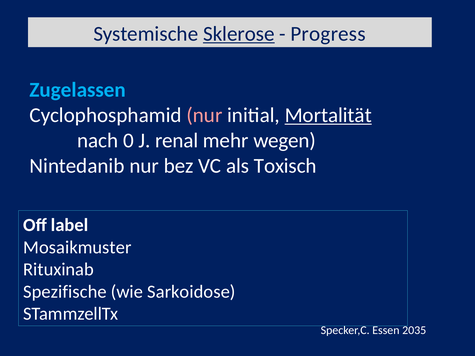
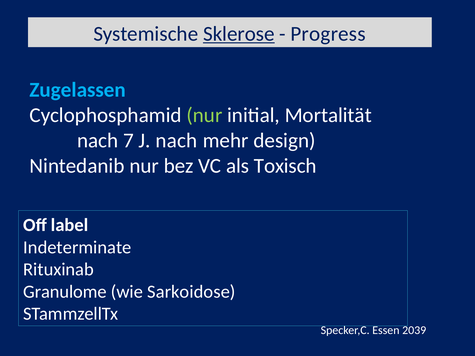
nur colour: pink -> light green (204, 115)
Mortalität underline: present -> none (328, 115)
0: 0 -> 7 (128, 141)
J renal: renal -> nach (176, 141)
wegen: wegen -> design (285, 141)
Mosaikmuster: Mosaikmuster -> Indeterminate (77, 247)
Spezifische: Spezifische -> Granulome (65, 292)
2035: 2035 -> 2039 (414, 331)
